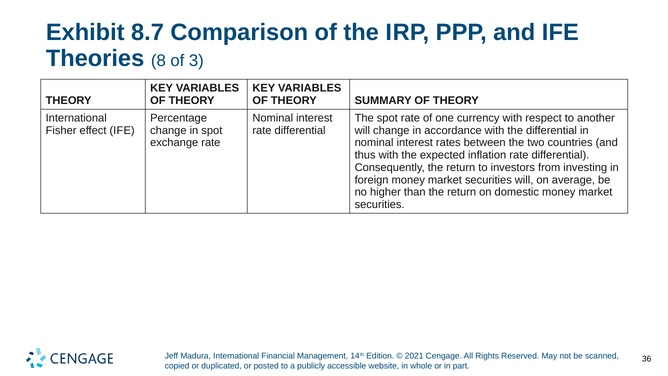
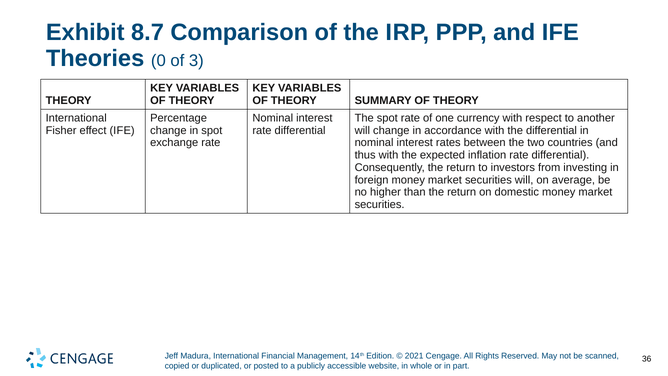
8: 8 -> 0 (158, 60)
